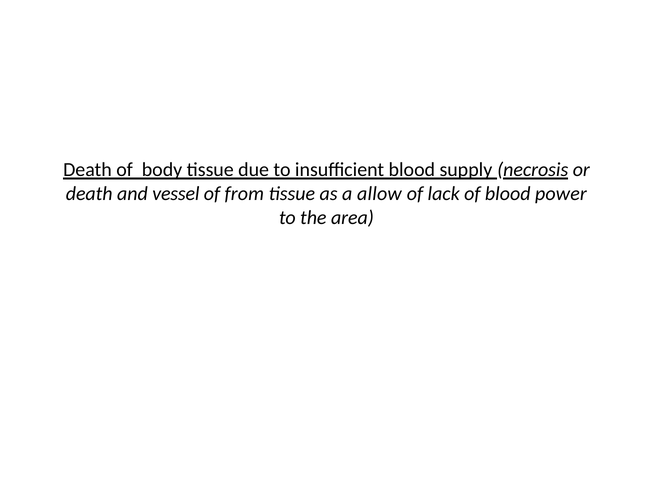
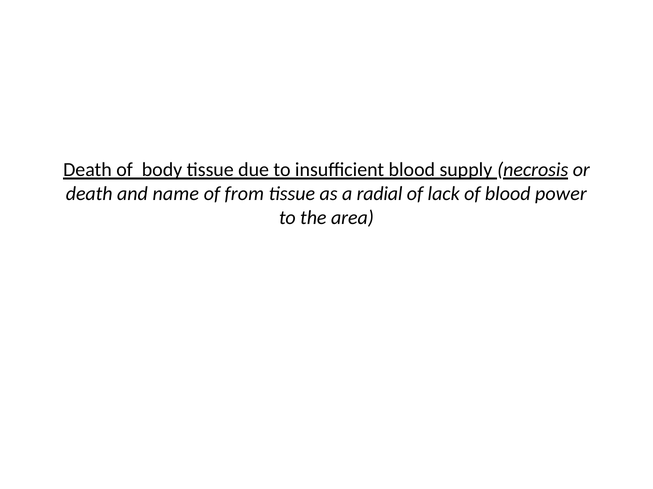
vessel: vessel -> name (176, 194)
allow: allow -> radial (380, 194)
